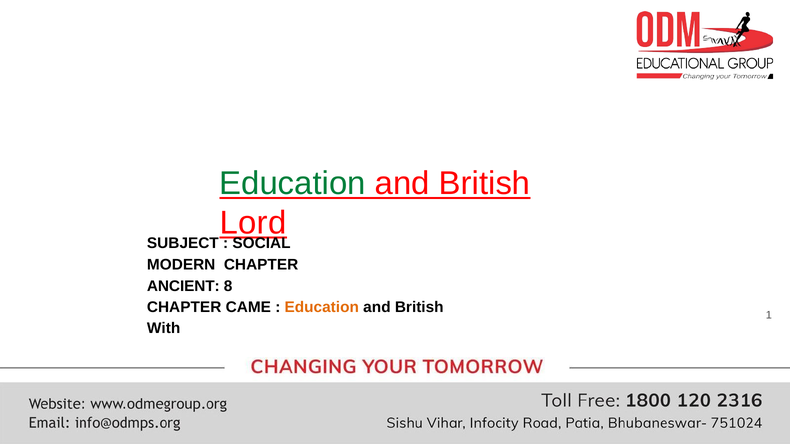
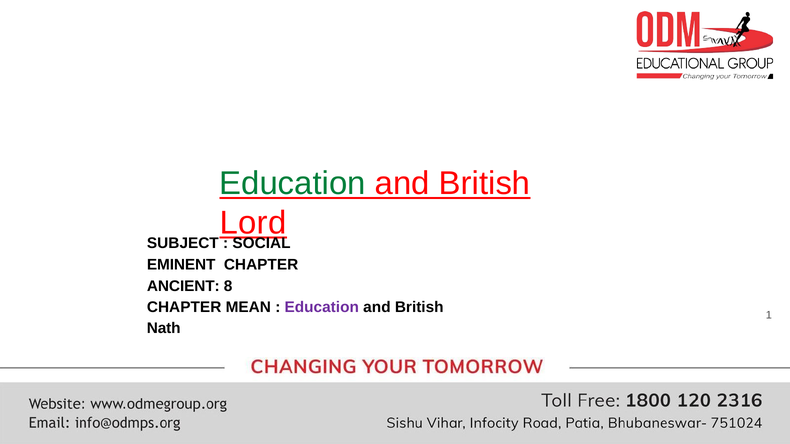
MODERN: MODERN -> EMINENT (181, 265)
CAME: CAME -> MEAN (248, 307)
Education colour: orange -> purple (322, 307)
With: With -> Nath (164, 328)
